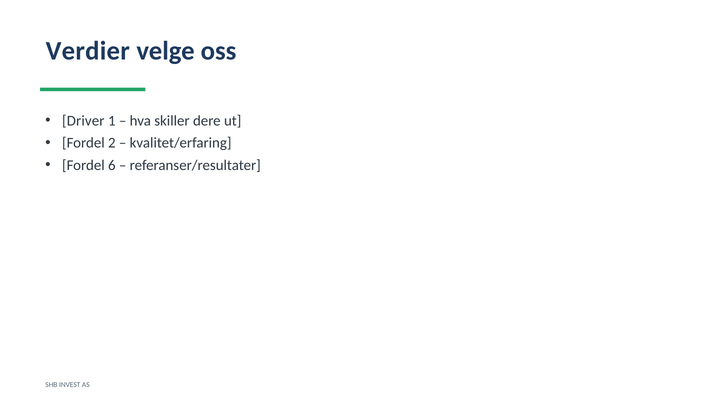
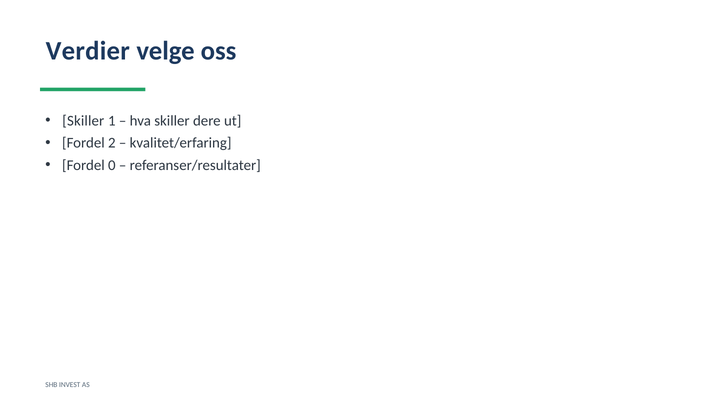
Driver: Driver -> Skiller (83, 121)
6: 6 -> 0 (112, 165)
